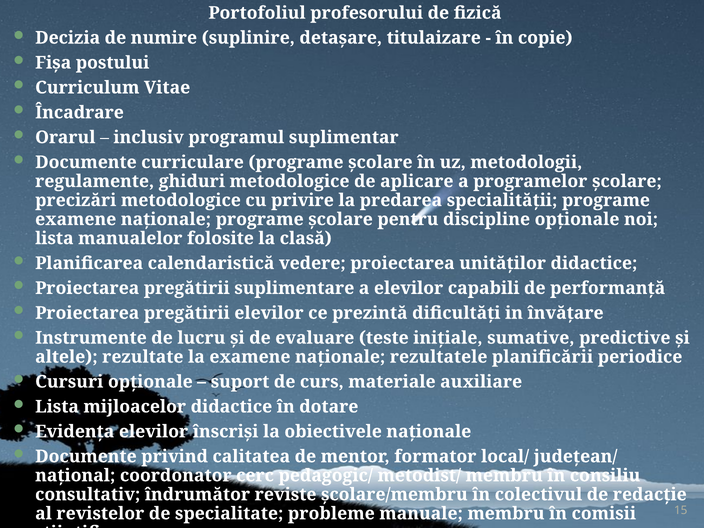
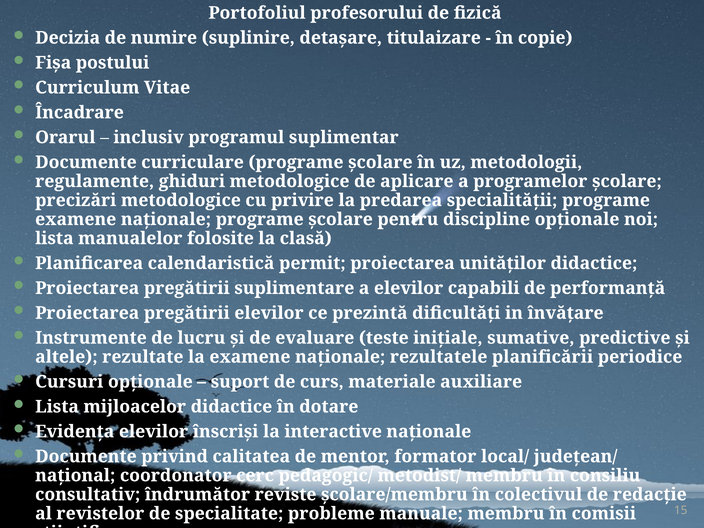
vedere: vedere -> permit (312, 263)
obiectivele: obiectivele -> interactive (333, 432)
